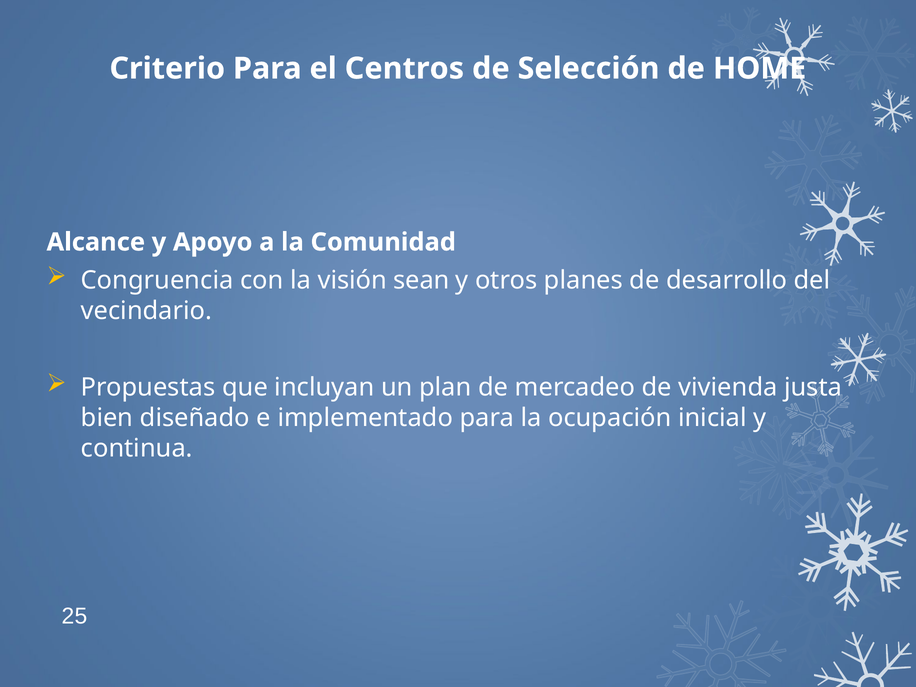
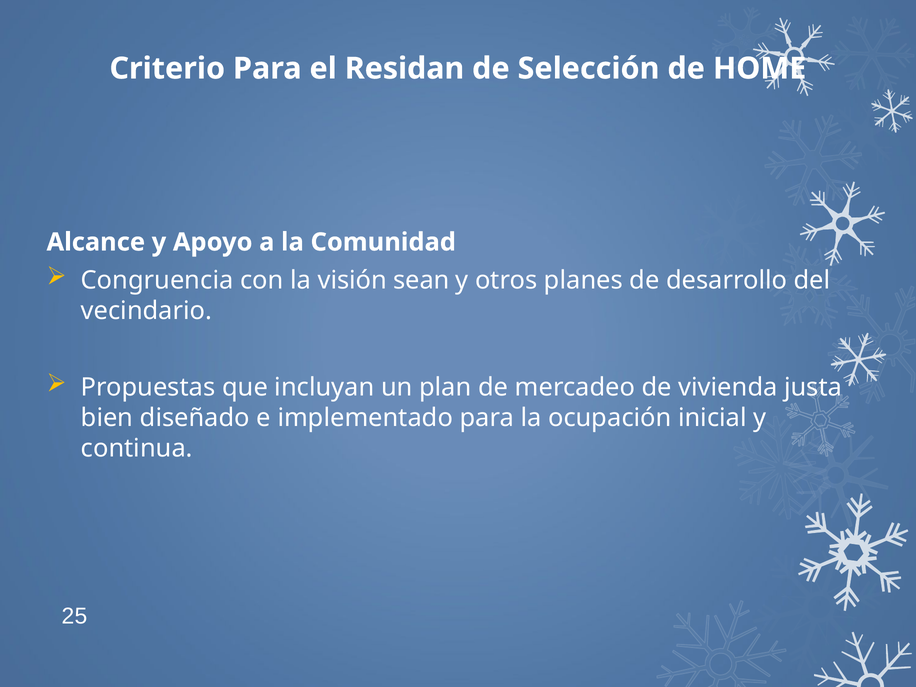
Centros: Centros -> Residan (404, 69)
